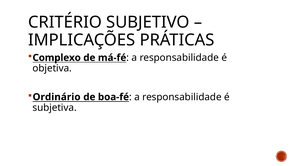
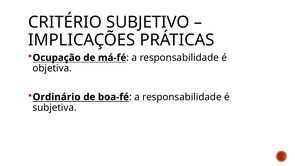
Complexo: Complexo -> Ocupação (57, 58)
